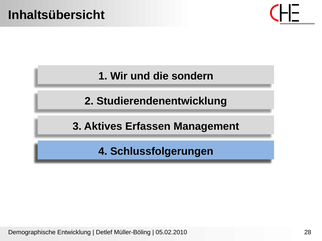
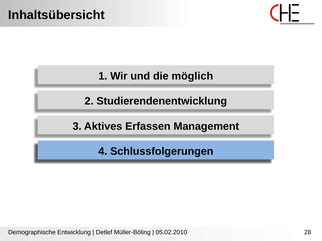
sondern: sondern -> möglich (192, 76)
